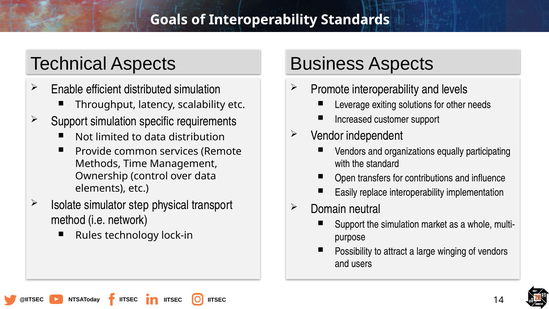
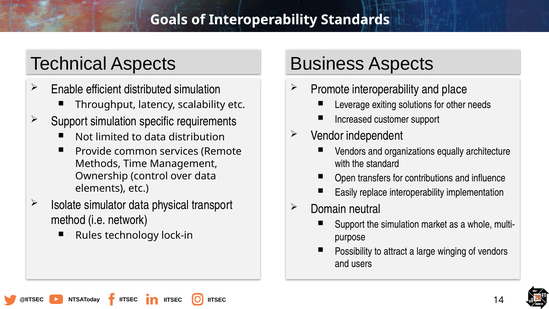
levels: levels -> place (454, 89)
participating: participating -> architecture (488, 151)
simulator step: step -> data (139, 205)
